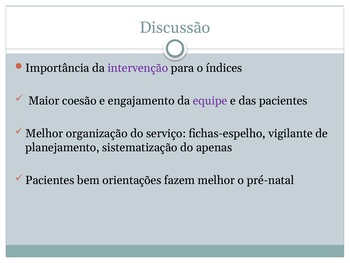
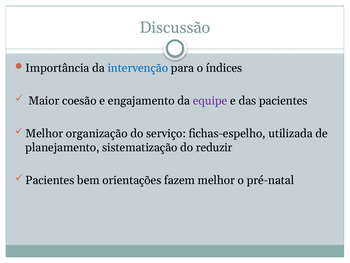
intervenção colour: purple -> blue (138, 68)
vigilante: vigilante -> utilizada (291, 133)
apenas: apenas -> reduzir (214, 147)
